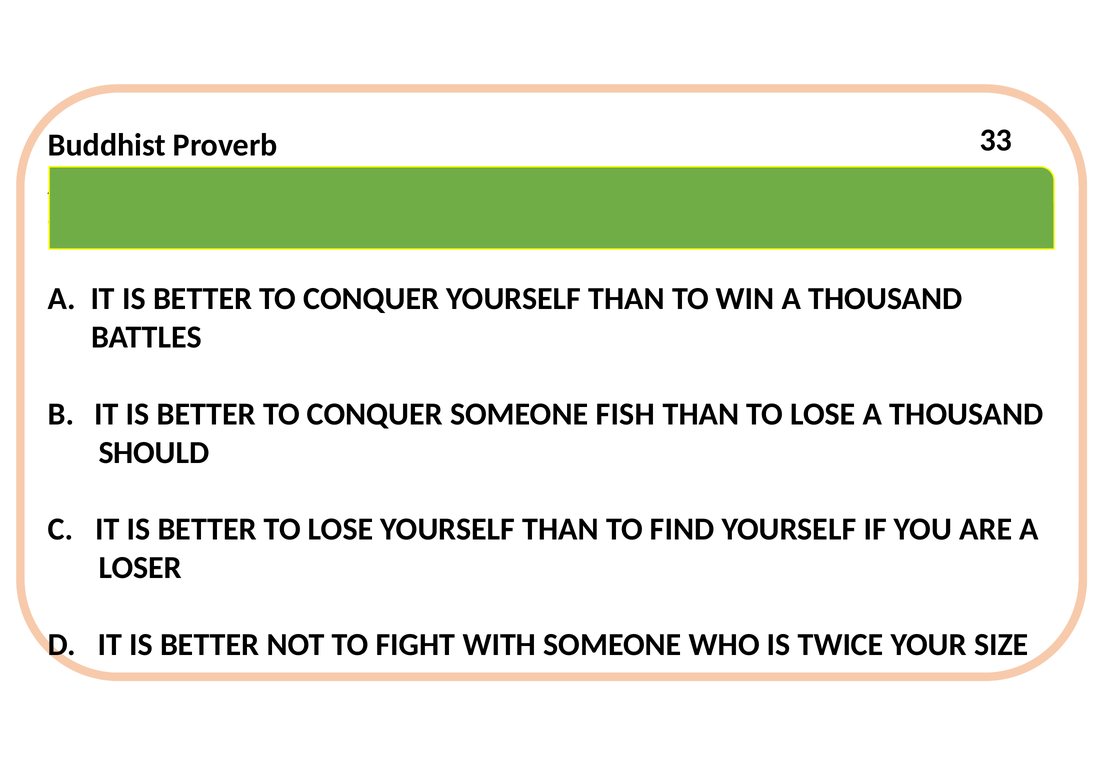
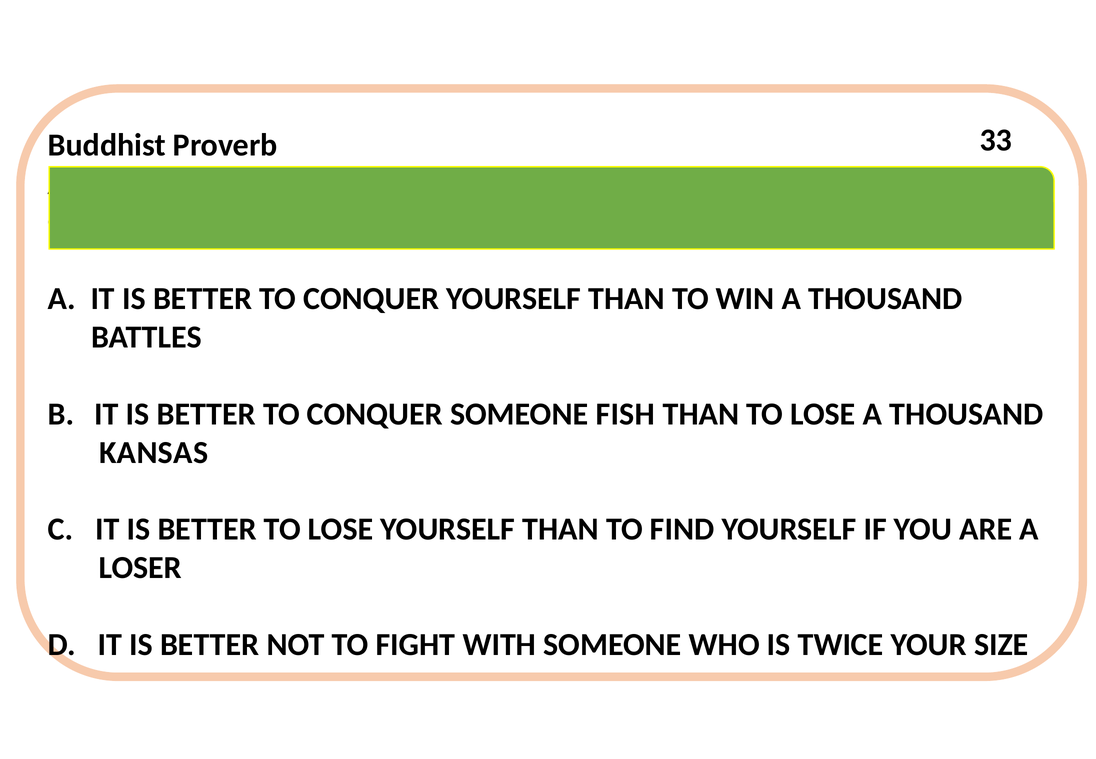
SHOULD: SHOULD -> KANSAS (154, 452)
